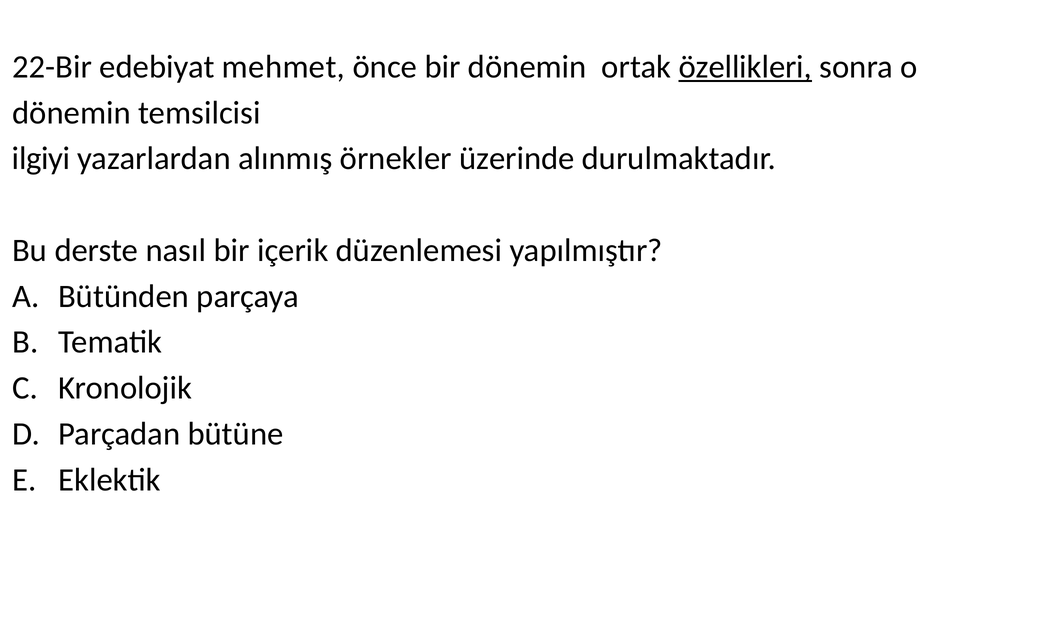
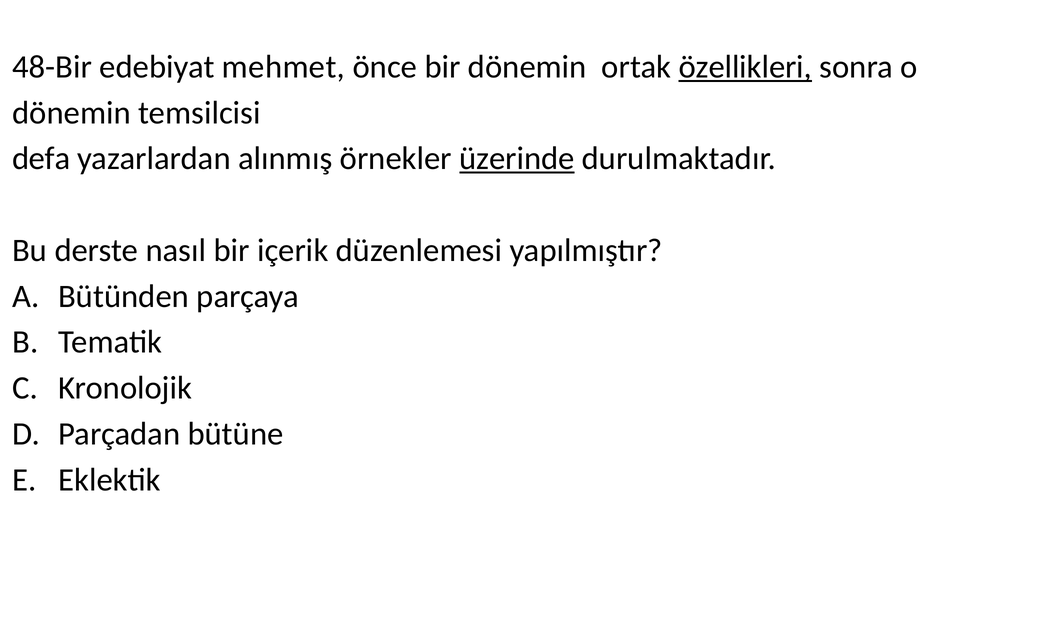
22-Bir: 22-Bir -> 48-Bir (52, 67)
ilgiyi: ilgiyi -> defa (41, 158)
üzerinde underline: none -> present (517, 158)
